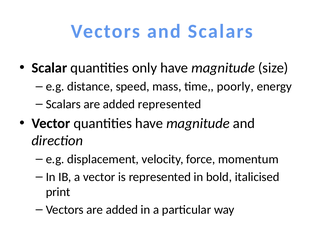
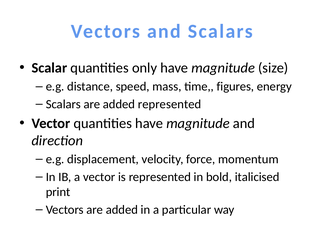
poorly: poorly -> figures (235, 87)
